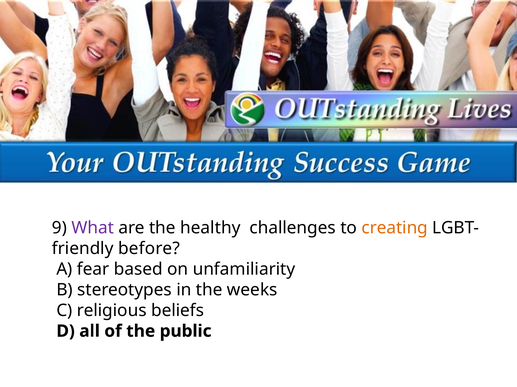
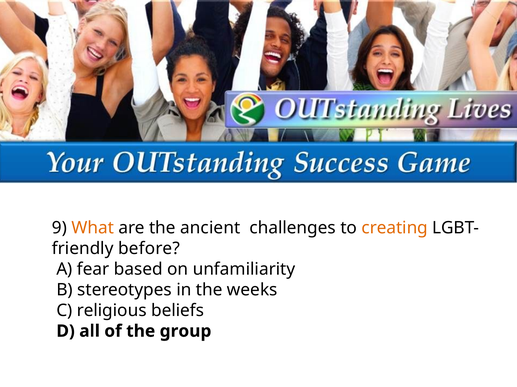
What colour: purple -> orange (93, 228)
healthy: healthy -> ancient (210, 228)
public: public -> group (186, 332)
